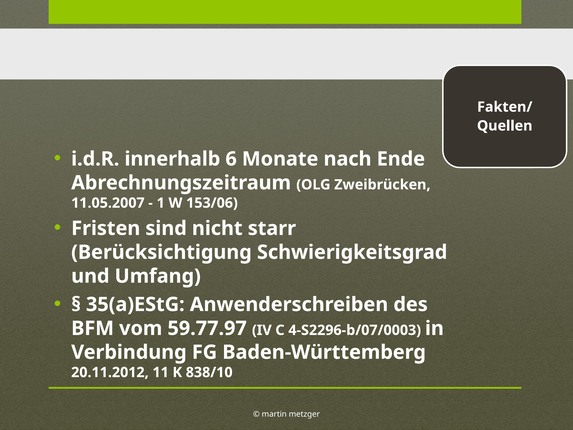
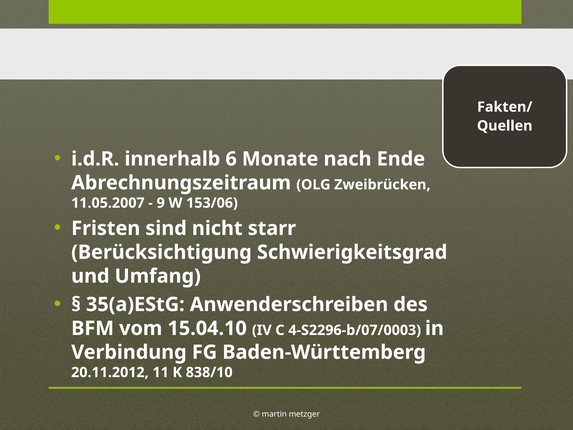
1: 1 -> 9 (161, 203)
59.77.97: 59.77.97 -> 15.04.10 (207, 328)
